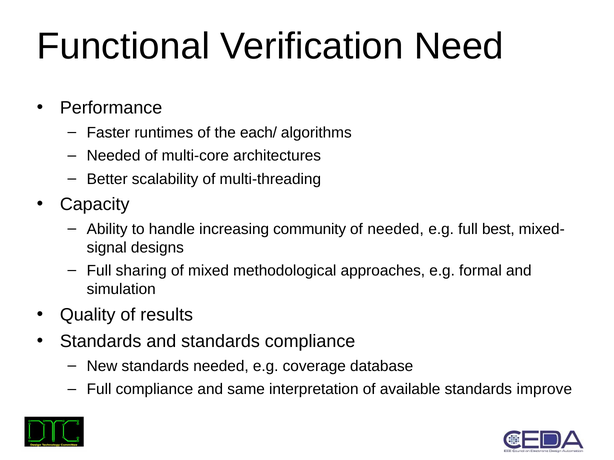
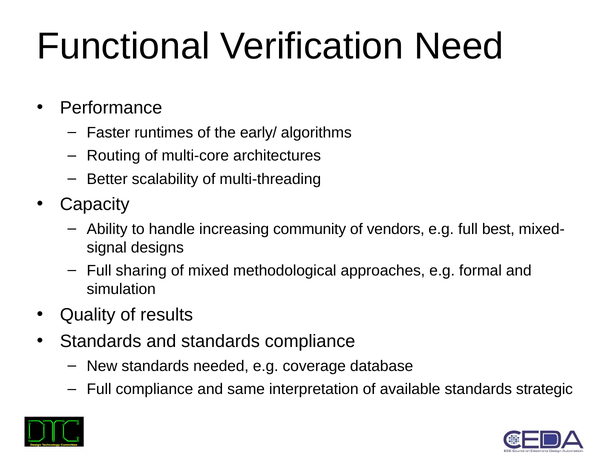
each/: each/ -> early/ (258, 133)
Needed: Needed -> Routing (114, 156)
of needed: needed -> vendors (396, 229)
improve: improve -> strategic (544, 390)
